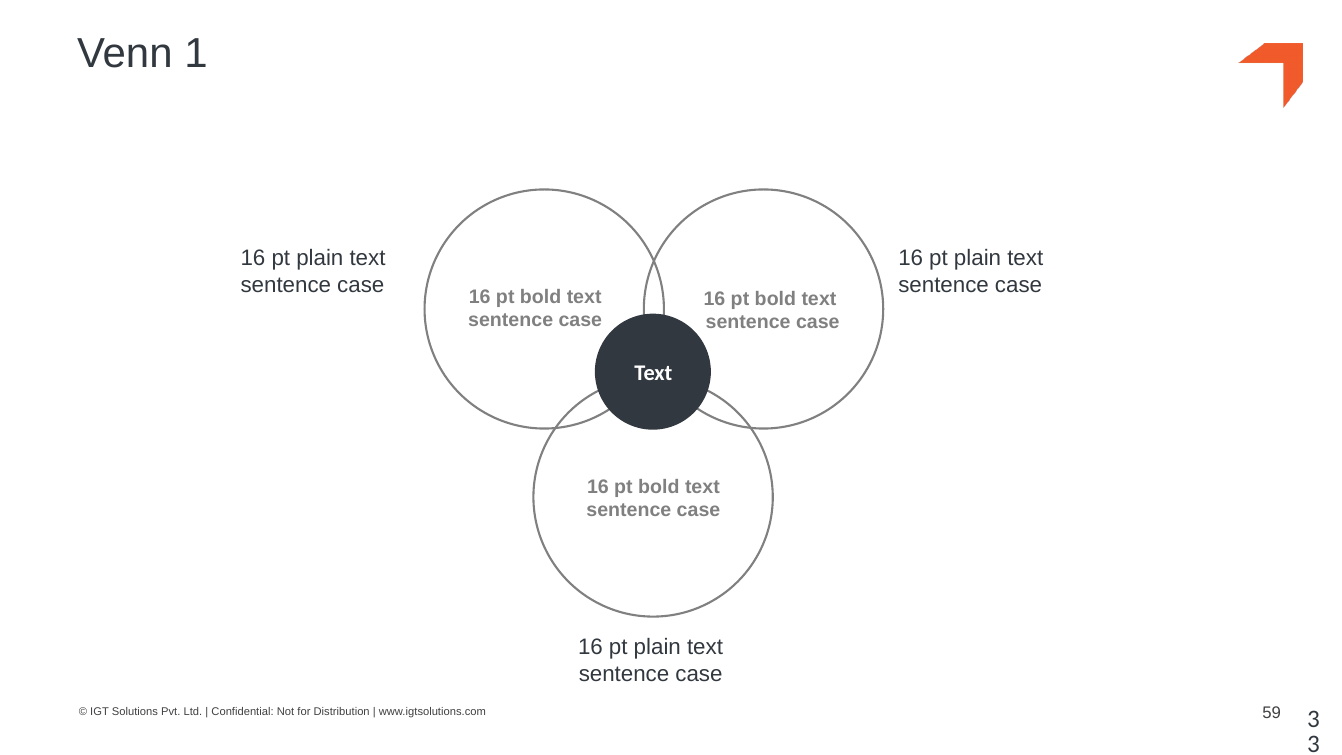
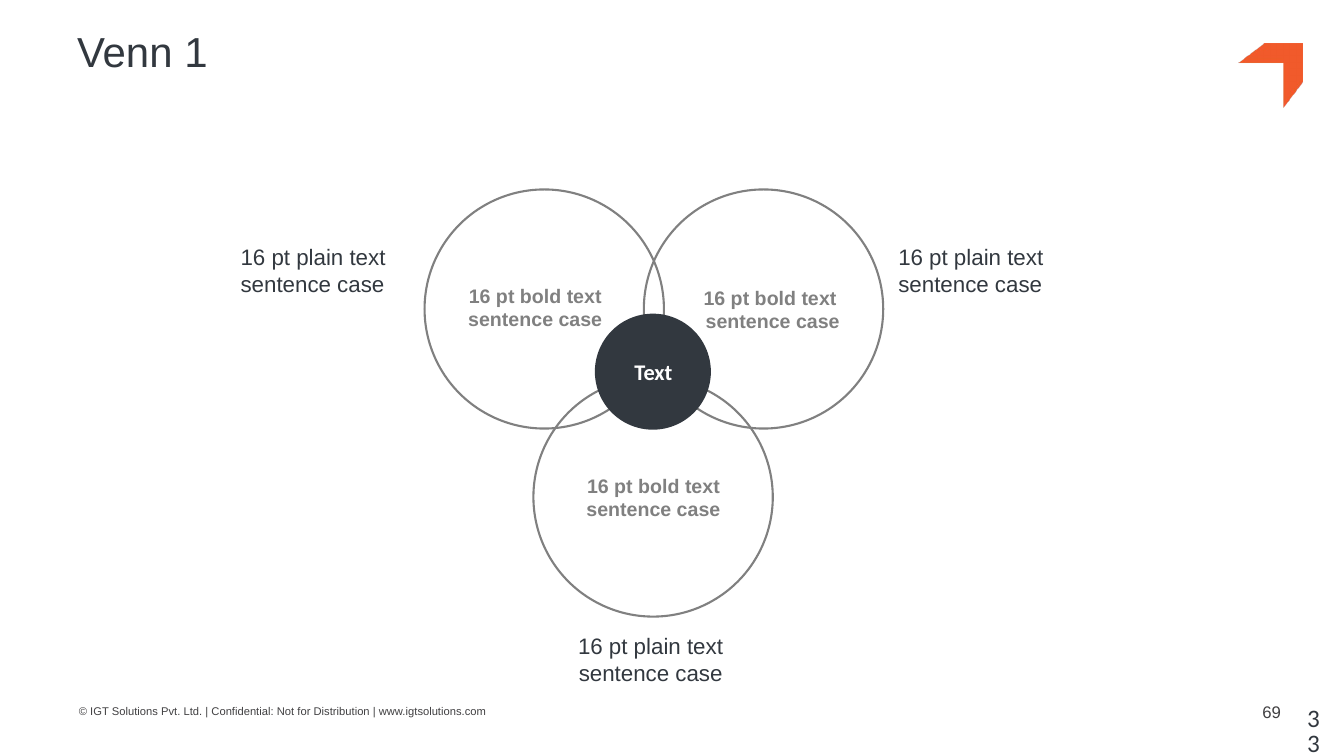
59: 59 -> 69 (1272, 713)
